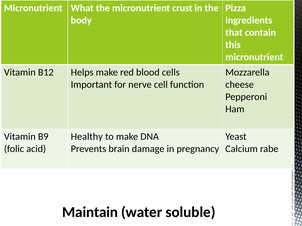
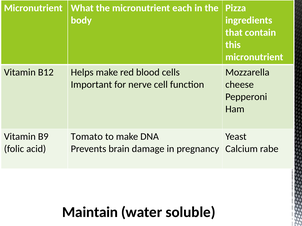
crust: crust -> each (182, 8)
Healthy: Healthy -> Tomato (87, 137)
